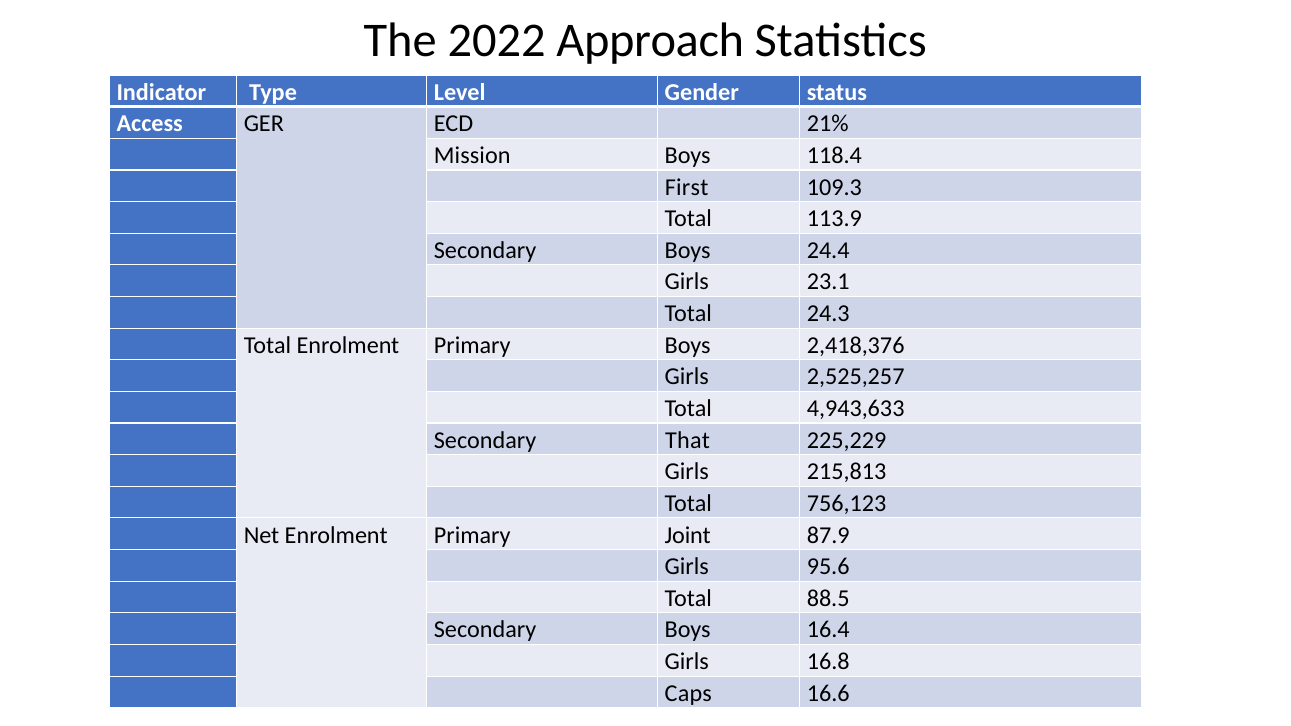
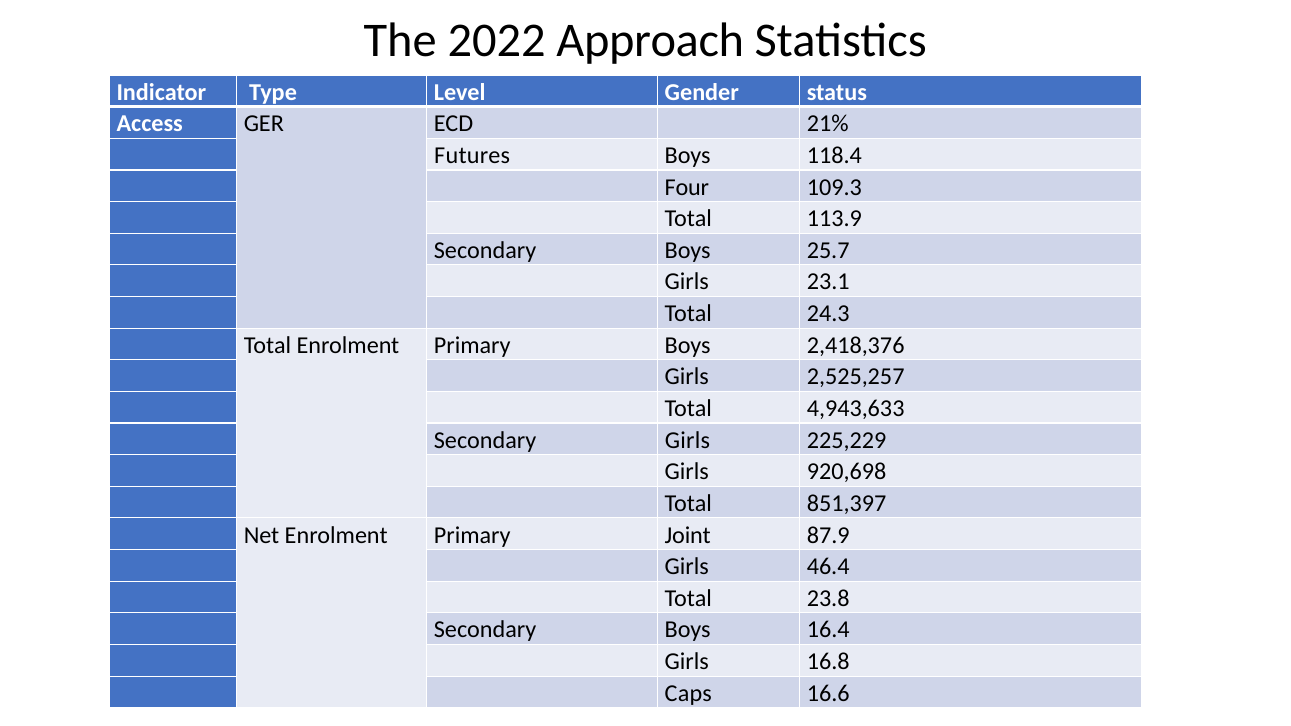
Mission: Mission -> Futures (472, 156)
First: First -> Four (687, 187)
24.4: 24.4 -> 25.7 (828, 250)
Secondary That: That -> Girls (688, 440)
215,813: 215,813 -> 920,698 (847, 472)
756,123: 756,123 -> 851,397 (847, 504)
95.6: 95.6 -> 46.4 (828, 567)
88.5: 88.5 -> 23.8 (828, 598)
